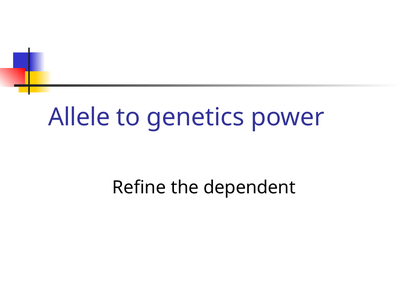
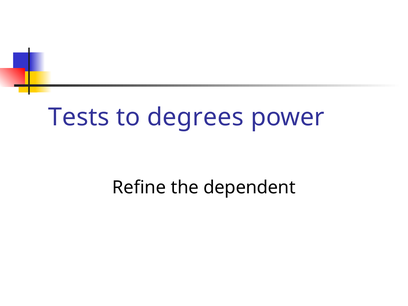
Allele: Allele -> Tests (79, 117)
genetics: genetics -> degrees (195, 117)
